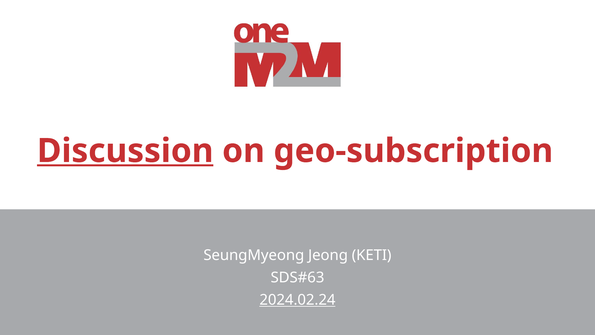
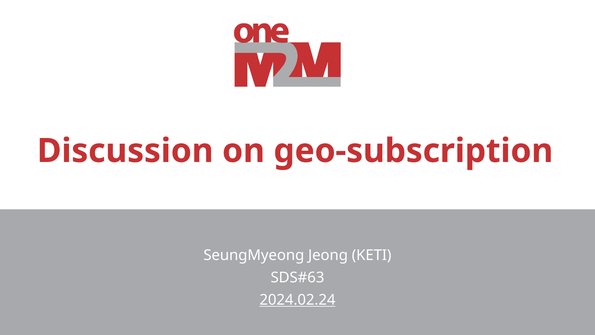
Discussion underline: present -> none (125, 151)
